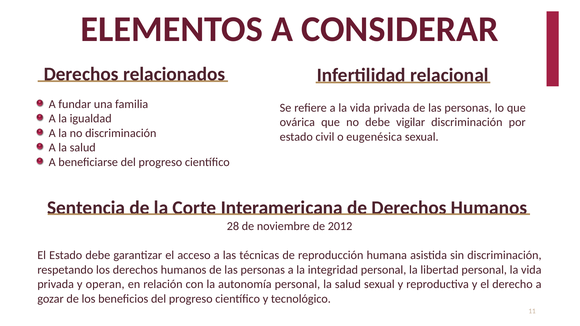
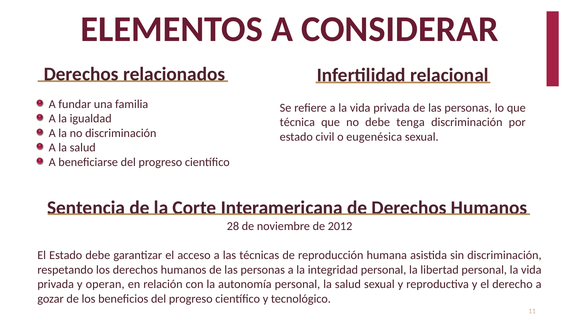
ovárica: ovárica -> técnica (297, 122)
vigilar: vigilar -> tenga (411, 122)
